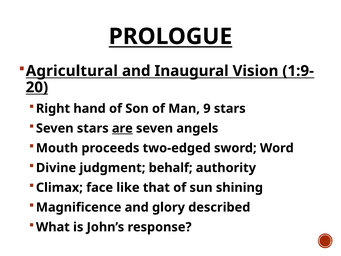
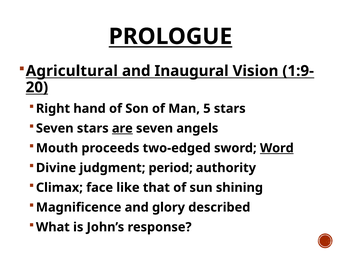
9: 9 -> 5 (207, 108)
Word underline: none -> present (277, 148)
behalf: behalf -> period (171, 168)
